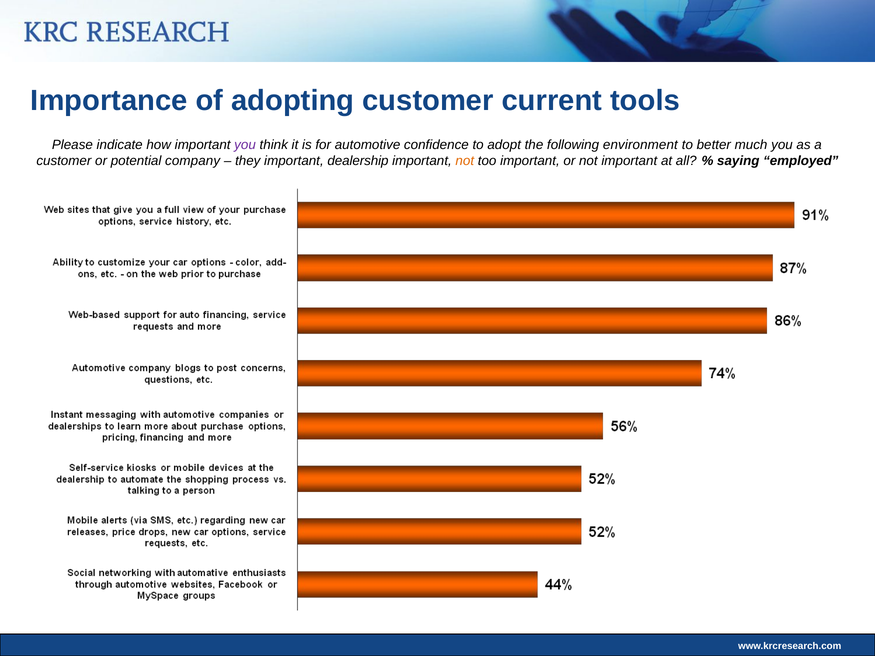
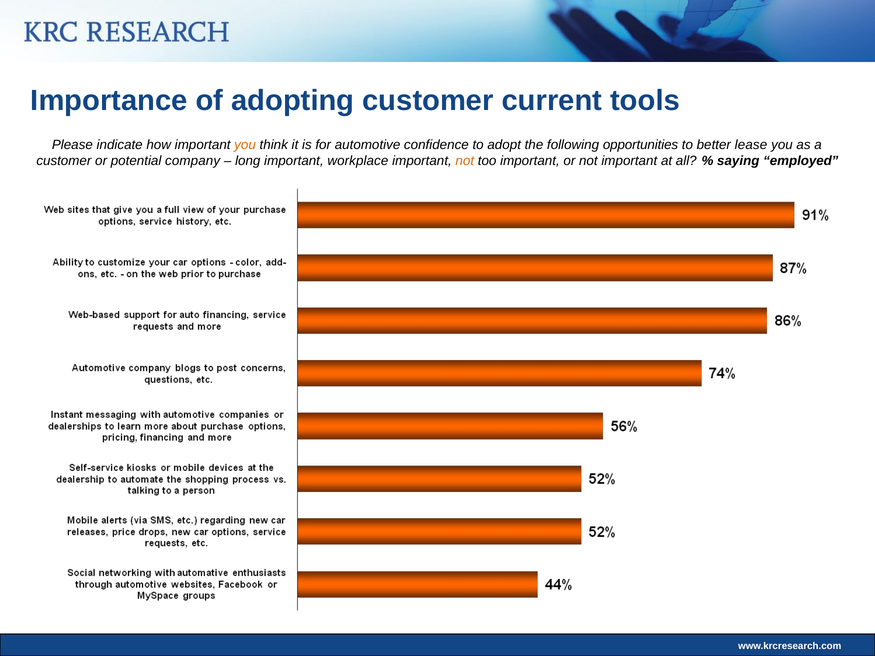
you colour: purple -> orange (245, 145)
environment: environment -> opportunities (641, 145)
much: much -> lease (751, 145)
they: they -> long (248, 161)
dealership: dealership -> workplace (358, 161)
